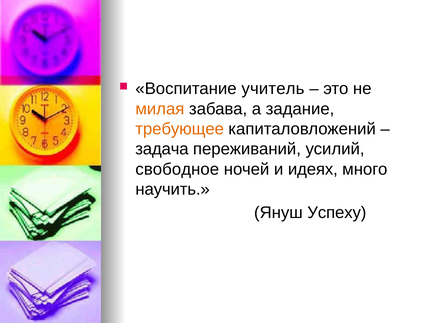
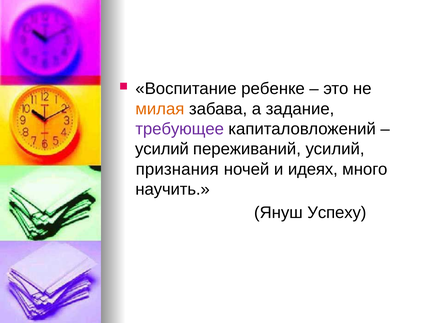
учитель: учитель -> ребенке (273, 89)
требующее colour: orange -> purple (180, 129)
задача: задача -> усилий (162, 149)
свободное: свободное -> признания (177, 169)
